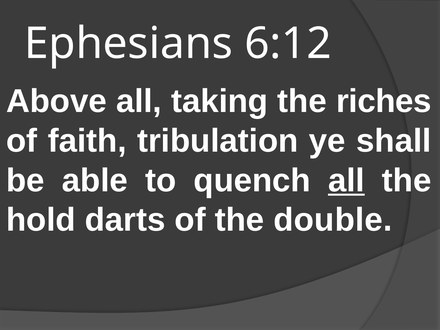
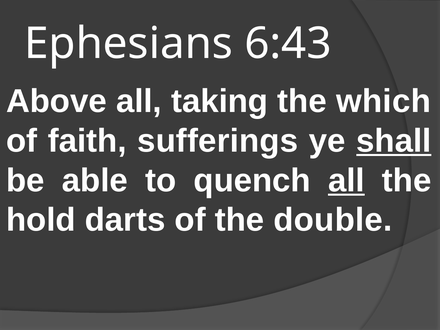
6:12: 6:12 -> 6:43 (288, 44)
riches: riches -> which (383, 101)
tribulation: tribulation -> sufferings (218, 141)
shall underline: none -> present (394, 141)
